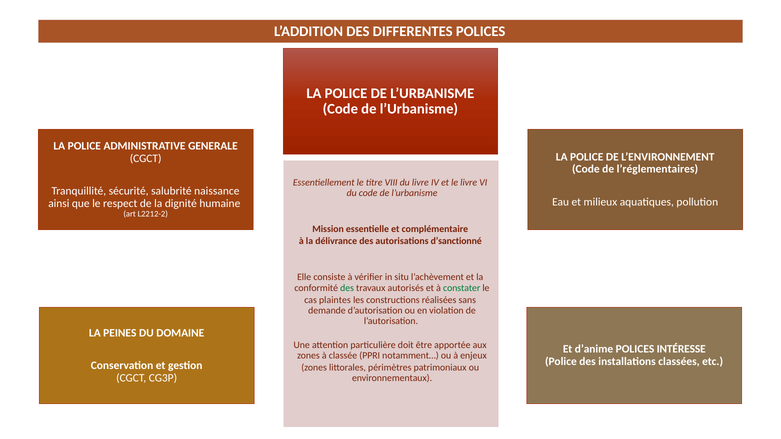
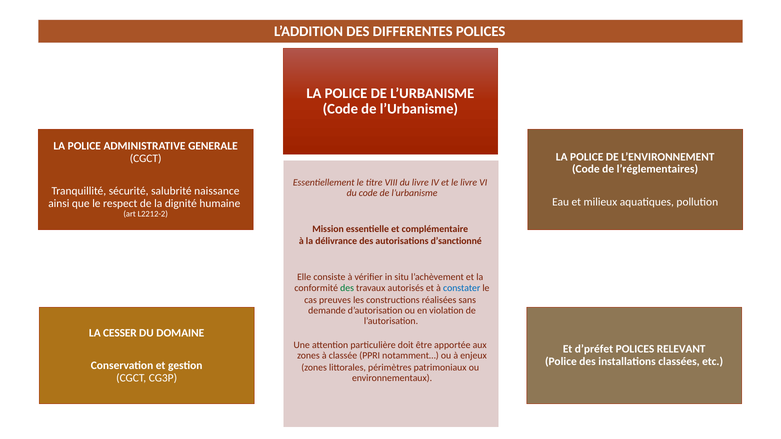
constater colour: green -> blue (462, 288)
plaintes: plaintes -> preuves (335, 300)
PEINES: PEINES -> CESSER (120, 333)
d’anime: d’anime -> d’préfet (594, 349)
INTÉRESSE: INTÉRESSE -> RELEVANT (681, 349)
